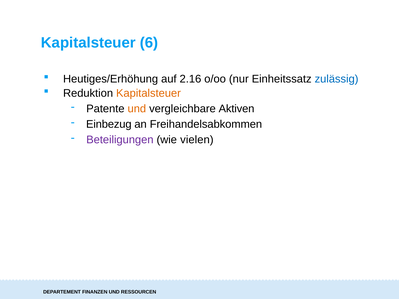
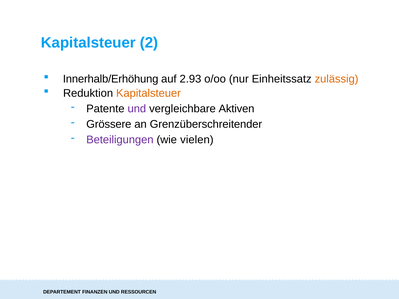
6: 6 -> 2 (149, 43)
Heutiges/Erhöhung: Heutiges/Erhöhung -> Innerhalb/Erhöhung (111, 79)
2.16: 2.16 -> 2.93 (190, 79)
zulässig colour: blue -> orange (337, 79)
und colour: orange -> purple (137, 109)
Einbezug: Einbezug -> Grössere (109, 124)
Freihandelsabkommen: Freihandelsabkommen -> Grenzüberschreitender (206, 124)
